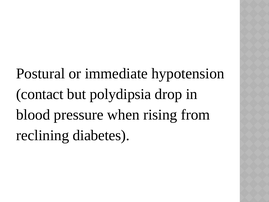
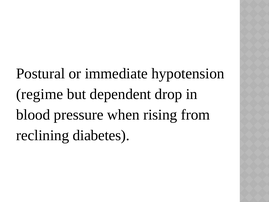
contact: contact -> regime (40, 94)
polydipsia: polydipsia -> dependent (120, 94)
